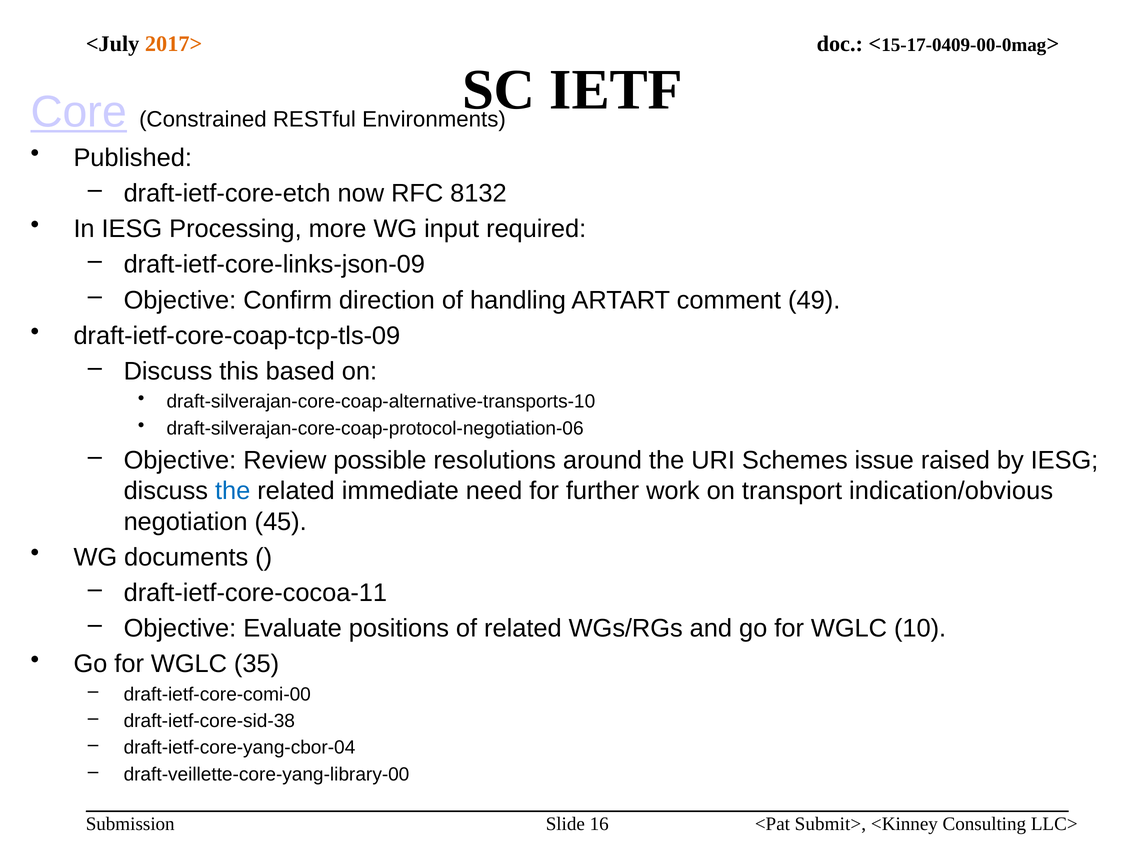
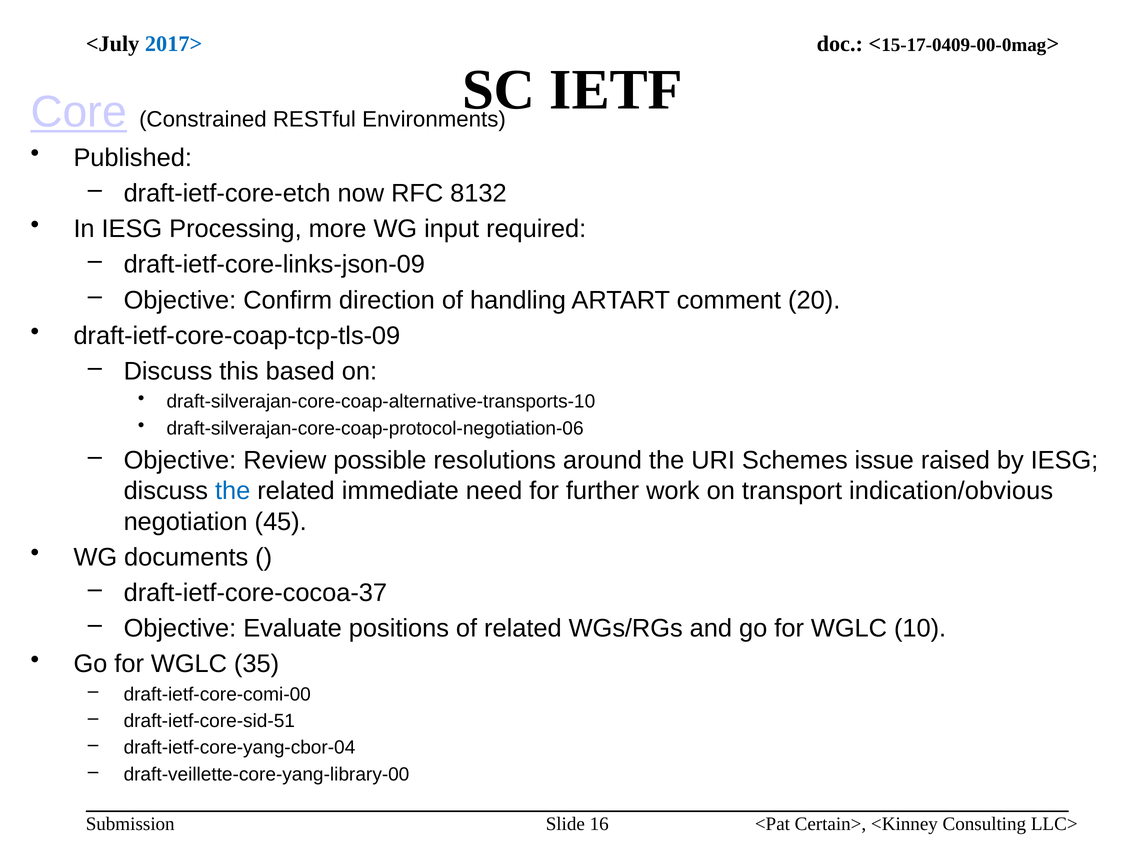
2017> colour: orange -> blue (174, 44)
49: 49 -> 20 (814, 300)
draft-ietf-core-cocoa-11: draft-ietf-core-cocoa-11 -> draft-ietf-core-cocoa-37 (255, 593)
draft-ietf-core-sid-38: draft-ietf-core-sid-38 -> draft-ietf-core-sid-51 (209, 721)
Submit>: Submit> -> Certain> (830, 824)
